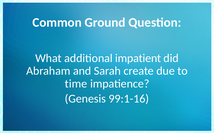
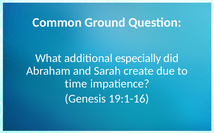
impatient: impatient -> especially (138, 58)
99:1-16: 99:1-16 -> 19:1-16 (129, 99)
